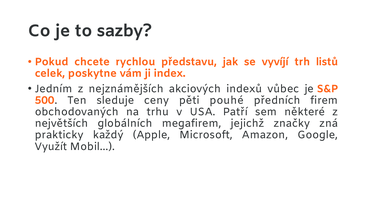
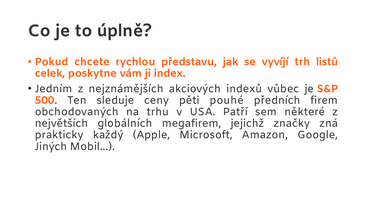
sazby: sazby -> úplně (124, 31)
Využít: Využít -> Jiných (51, 146)
